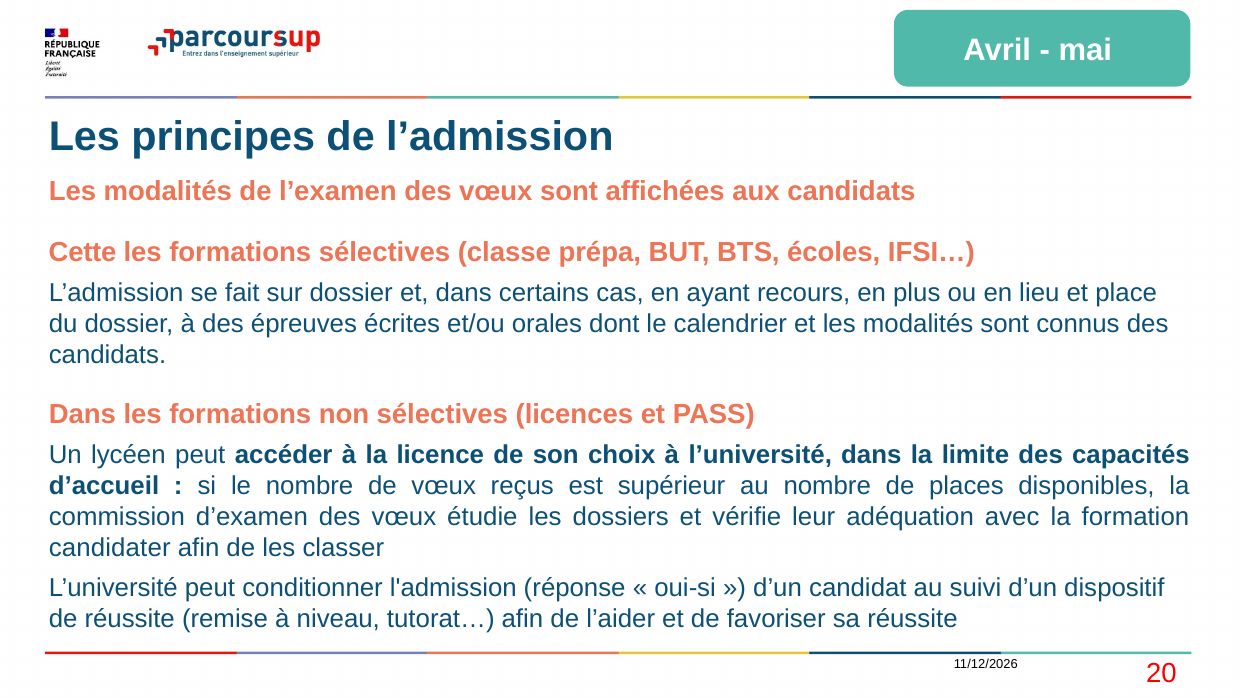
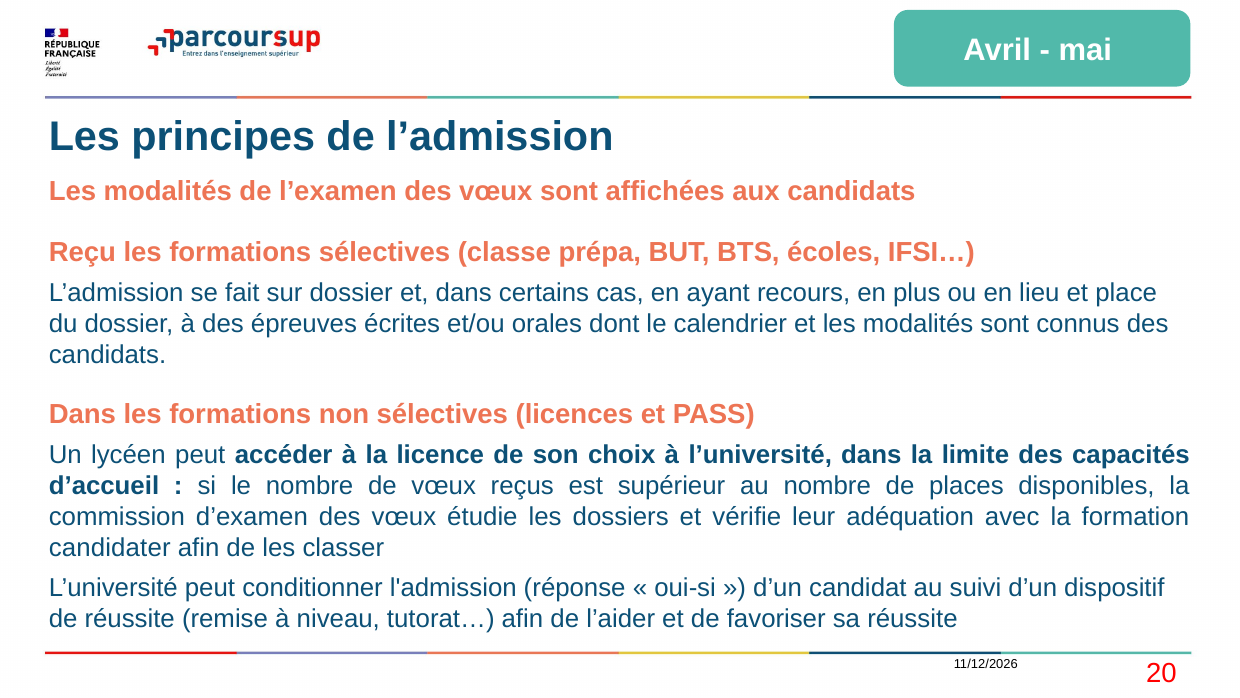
Cette: Cette -> Reçu (82, 252)
